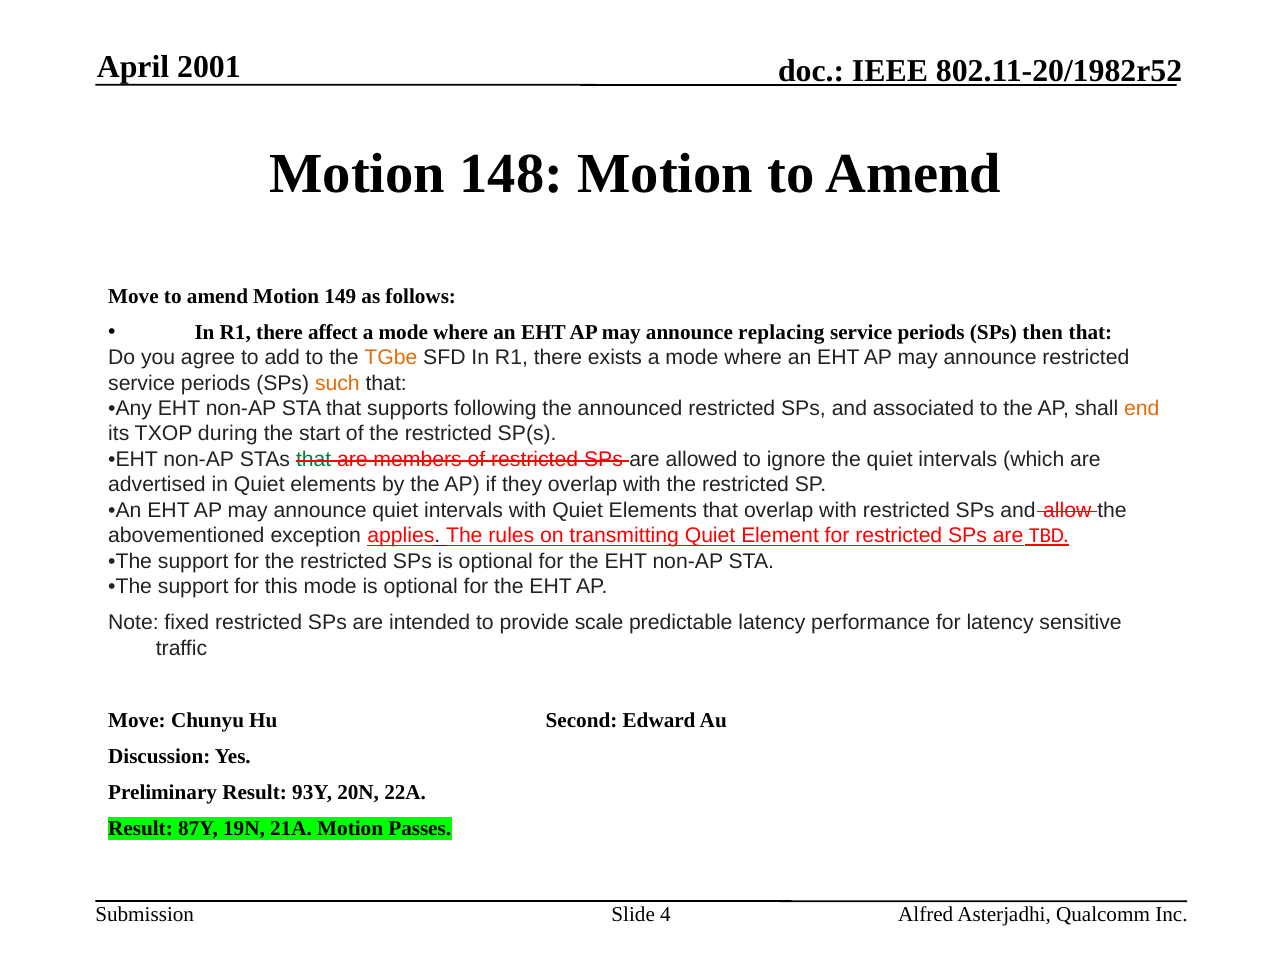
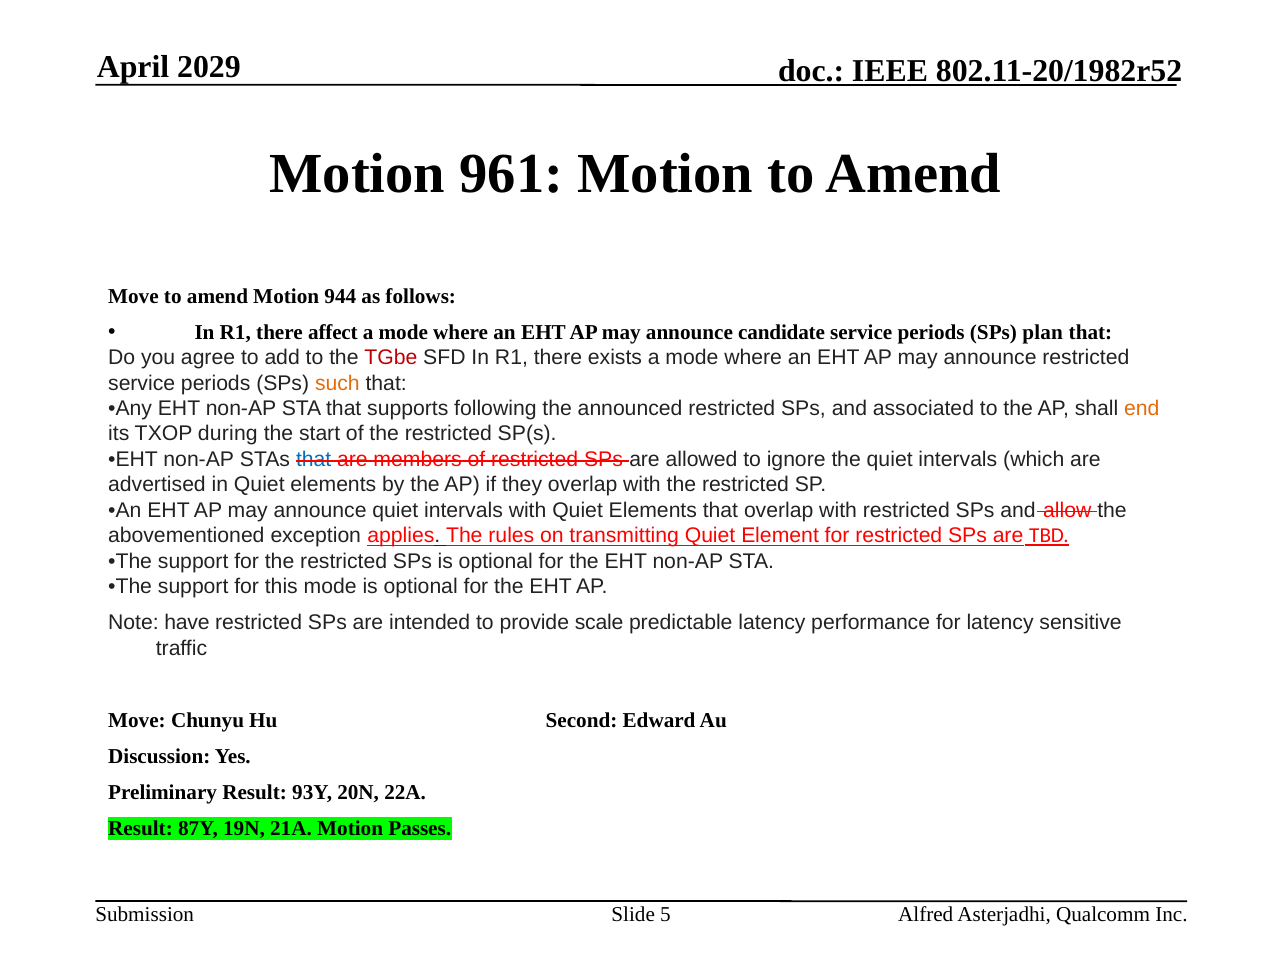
2001: 2001 -> 2029 (209, 67)
148: 148 -> 961 (511, 173)
149: 149 -> 944 (340, 296)
replacing: replacing -> candidate (782, 332)
then: then -> plan (1043, 332)
TGbe colour: orange -> red (391, 358)
that colour: green -> blue (314, 459)
fixed: fixed -> have (187, 623)
4: 4 -> 5 (666, 915)
